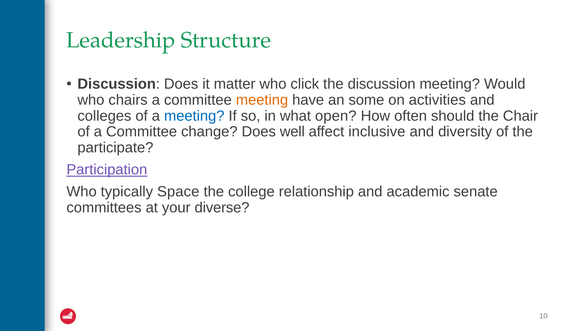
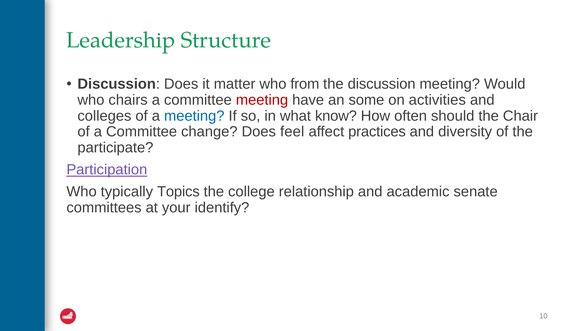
click: click -> from (305, 84)
meeting colour: orange -> red (262, 100)
open: open -> know (336, 116)
well: well -> feel (292, 132)
inclusive: inclusive -> practices (377, 132)
Space: Space -> Topics (178, 192)
diverse: diverse -> identify (222, 207)
